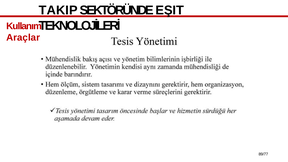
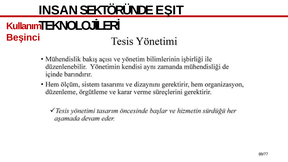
TAKIP: TAKIP -> INSAN (58, 10)
Araçlar: Araçlar -> Beşinci (23, 38)
